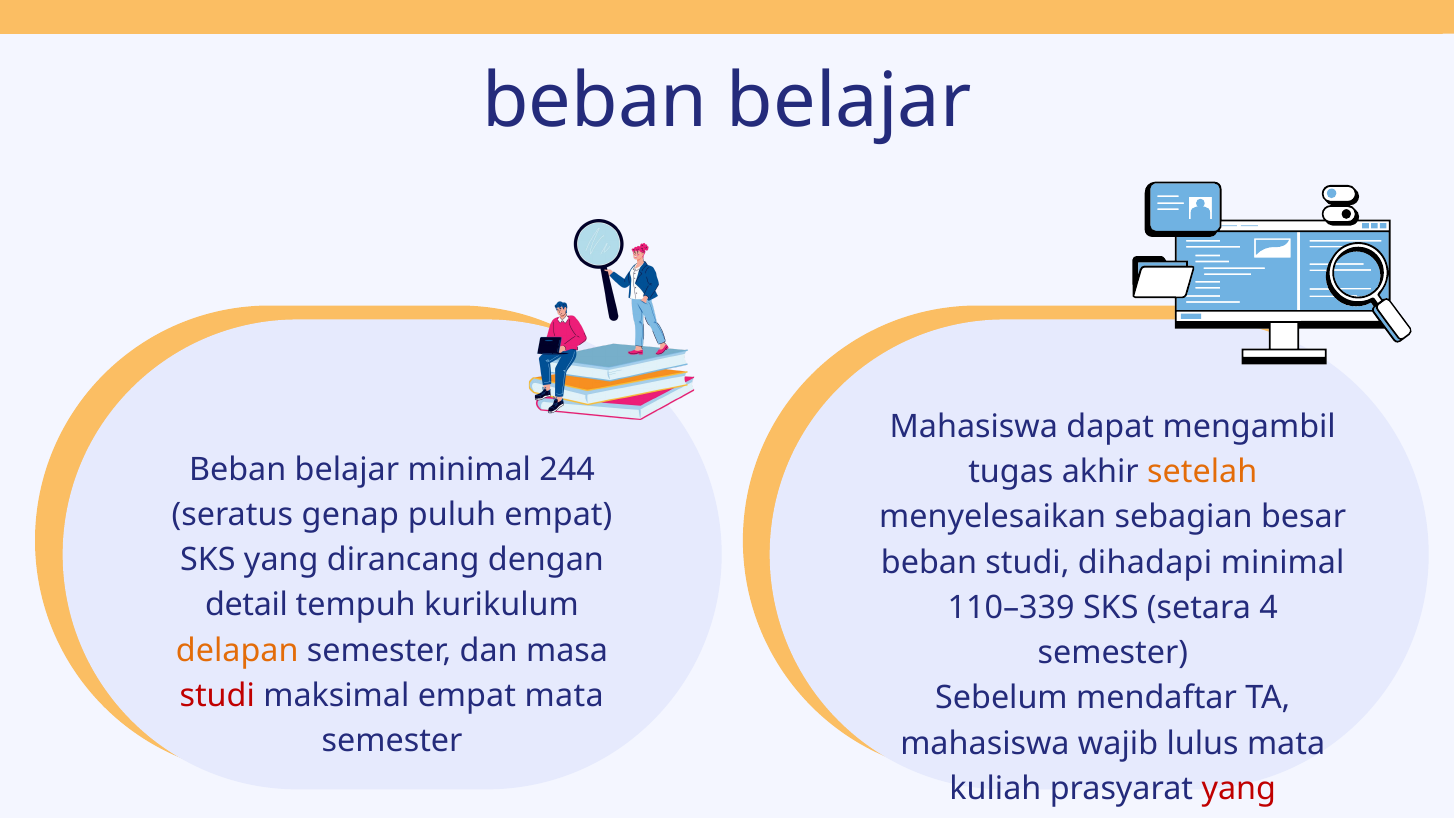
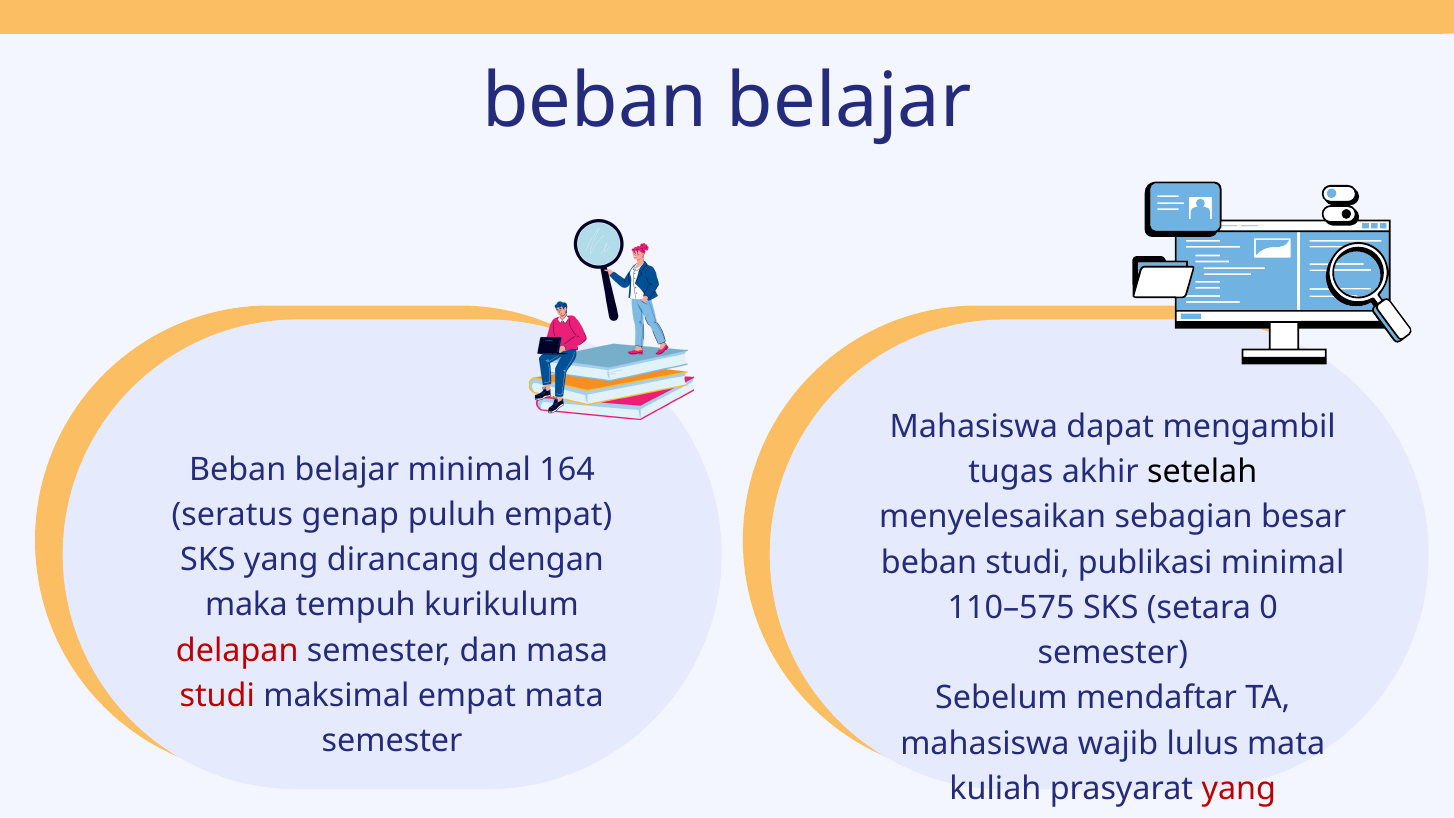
244: 244 -> 164 (567, 469)
setelah colour: orange -> black (1202, 472)
dihadapi: dihadapi -> publikasi (1145, 562)
detail: detail -> maka (246, 605)
110–339: 110–339 -> 110–575 (1011, 608)
4: 4 -> 0 (1269, 608)
delapan colour: orange -> red (237, 650)
